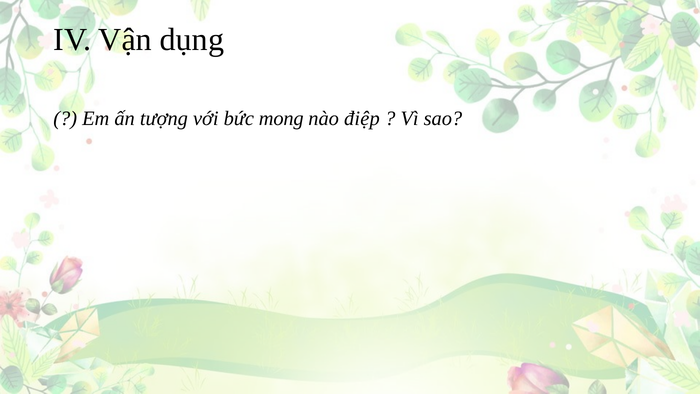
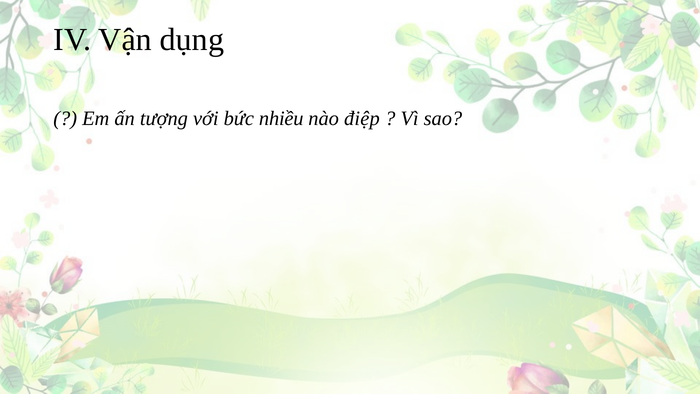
mong: mong -> nhiều (281, 118)
